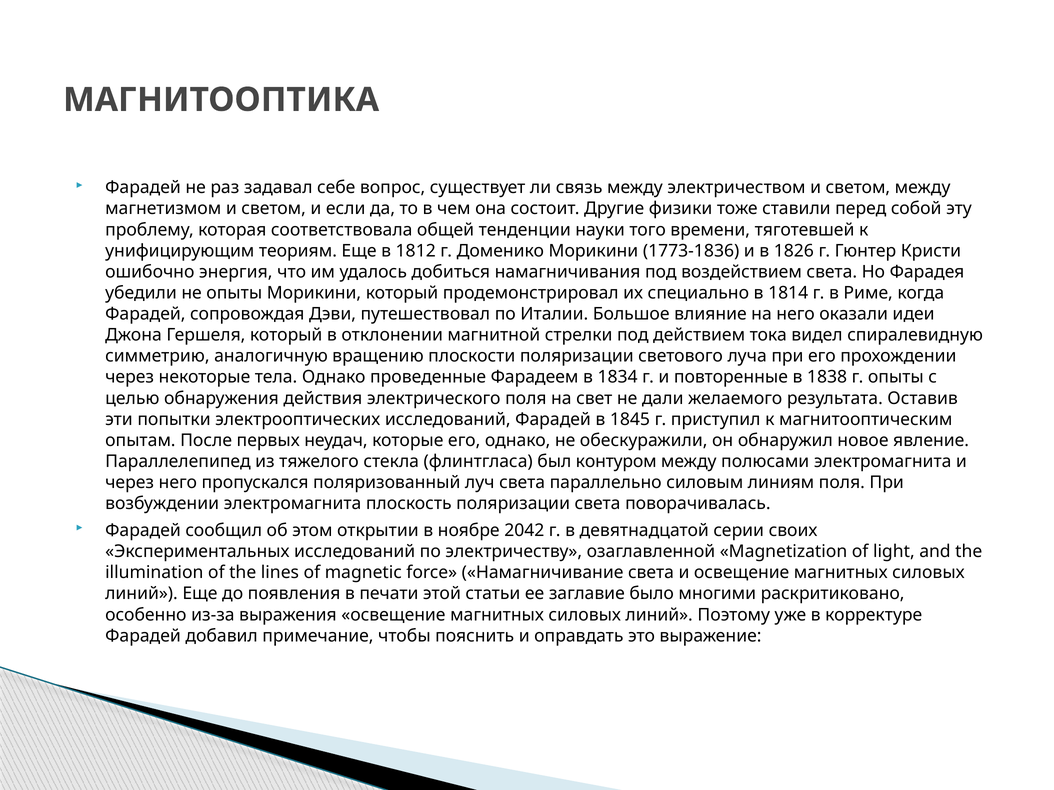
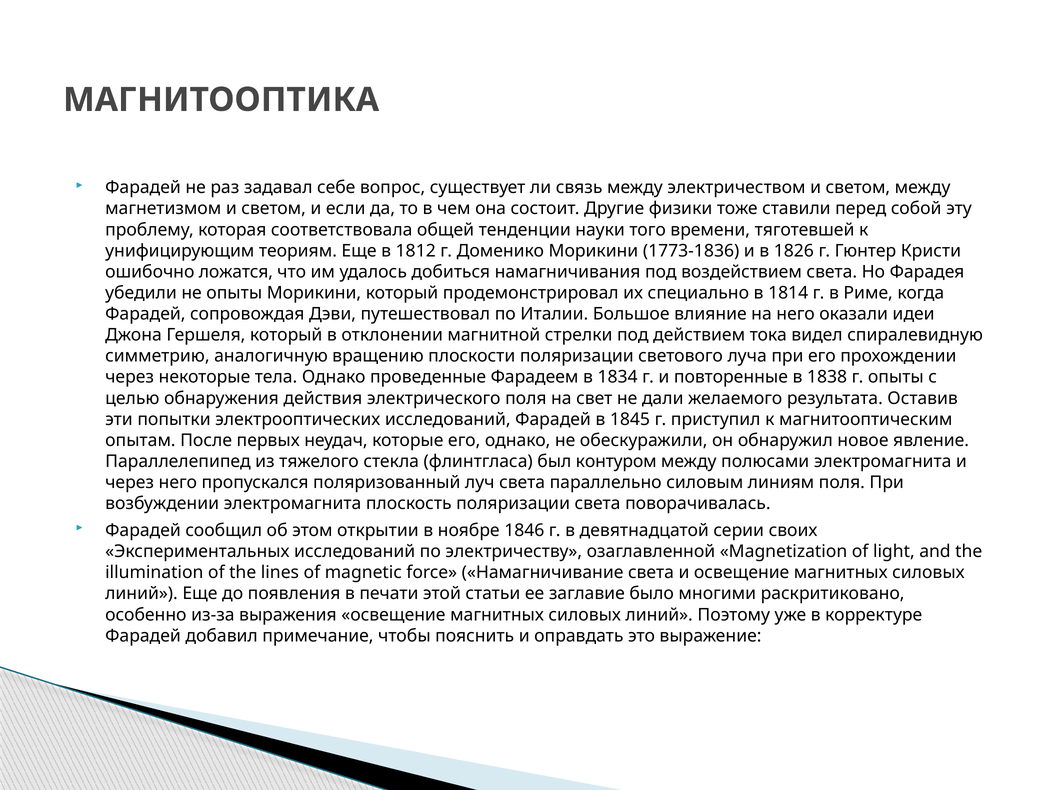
энергия: энергия -> ложатся (236, 272)
2042: 2042 -> 1846 (524, 531)
